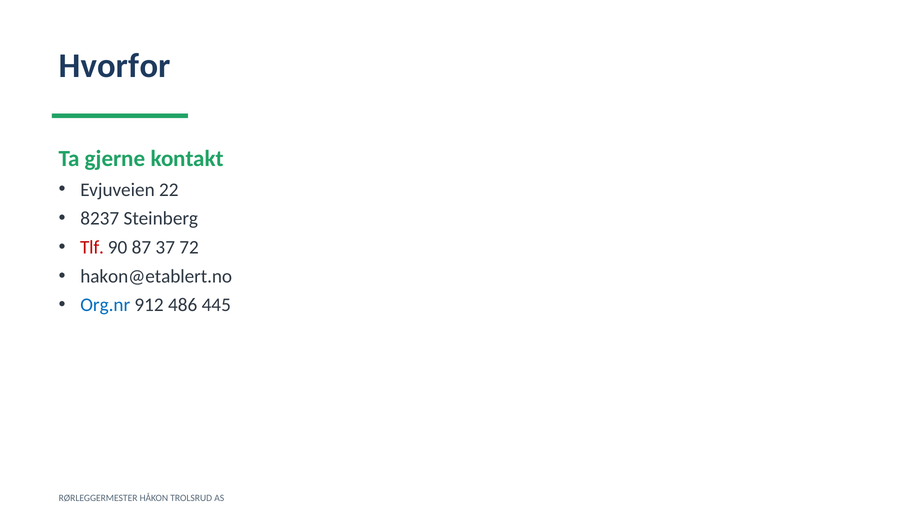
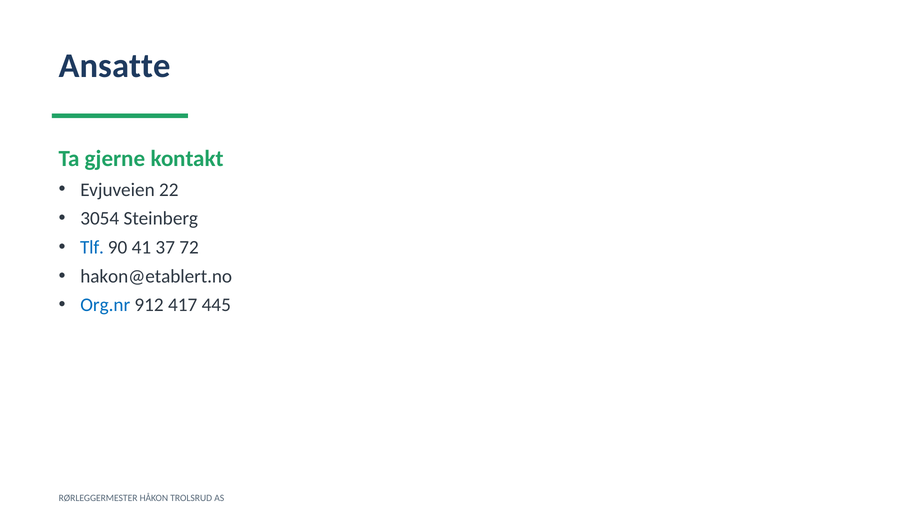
Hvorfor: Hvorfor -> Ansatte (115, 66)
8237: 8237 -> 3054 (100, 218)
Tlf colour: red -> blue (92, 247)
87: 87 -> 41 (141, 247)
486: 486 -> 417 (183, 305)
